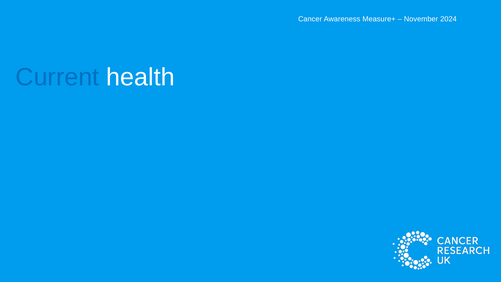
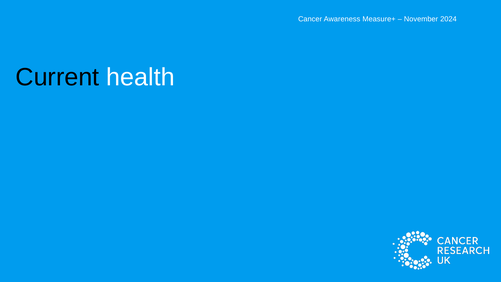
Current colour: blue -> black (57, 77)
